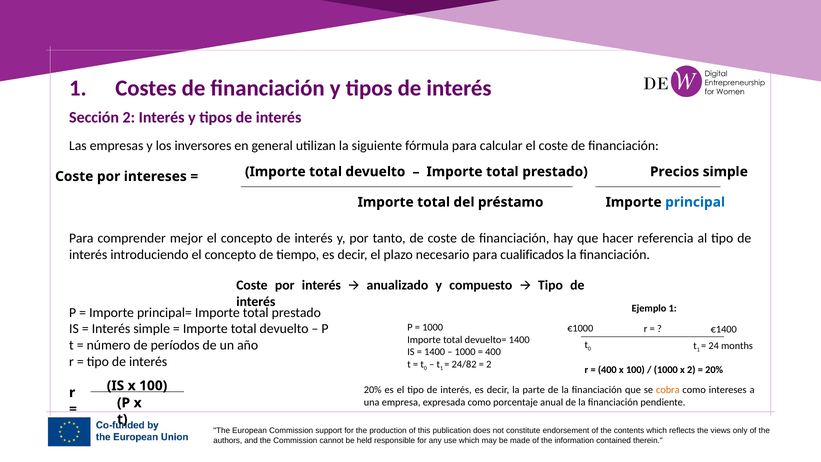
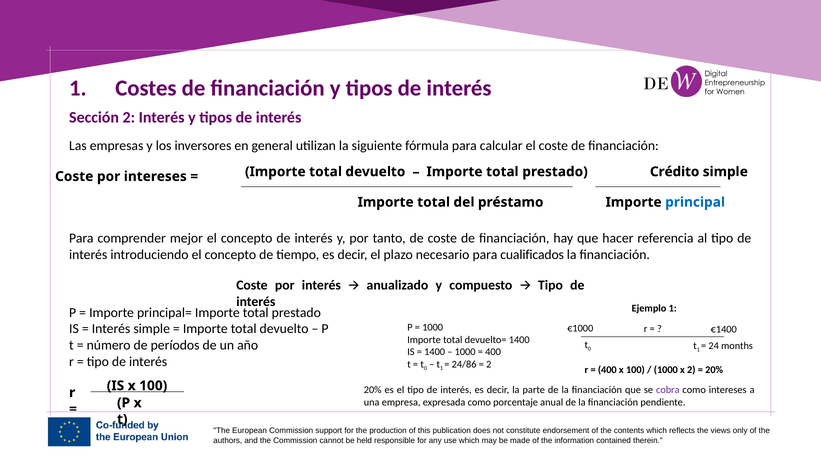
Precios: Precios -> Crédito (675, 172)
24/82: 24/82 -> 24/86 (464, 364)
cobra colour: orange -> purple (668, 390)
